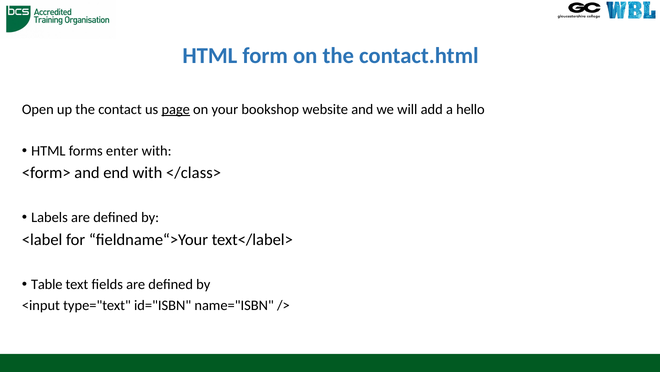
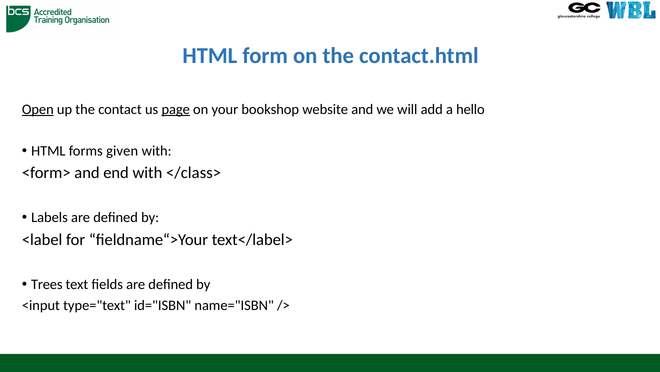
Open underline: none -> present (38, 109)
enter: enter -> given (122, 151)
Table: Table -> Trees (47, 284)
